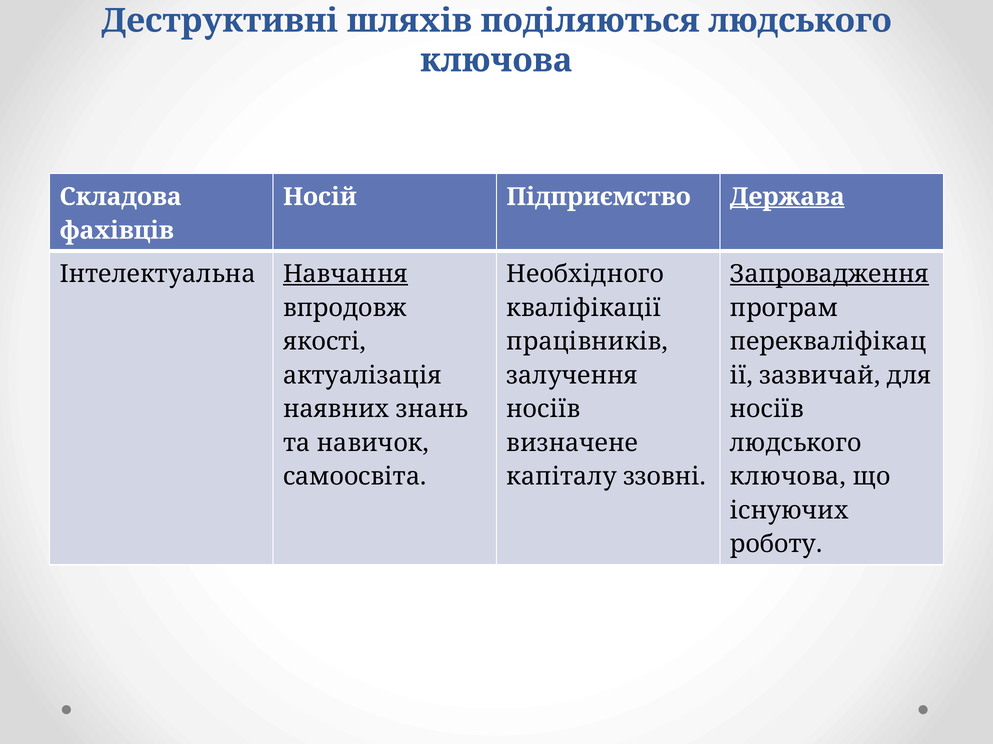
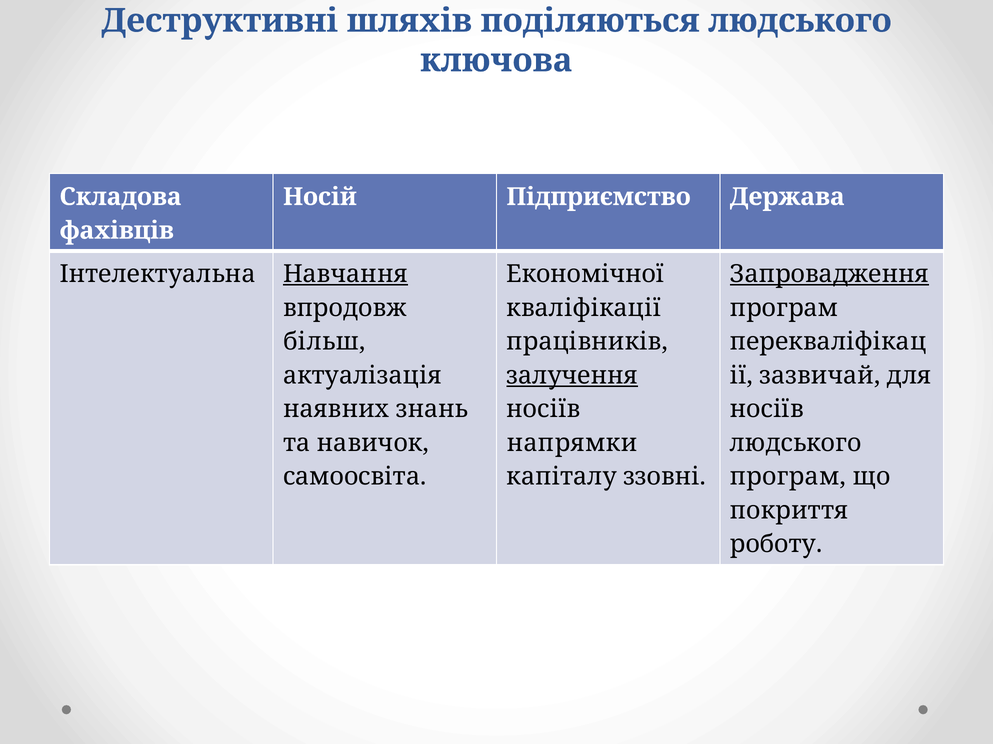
Держава underline: present -> none (787, 197)
Необхідного: Необхідного -> Економічної (585, 275)
якості: якості -> більш (324, 342)
залучення underline: none -> present (572, 376)
визначене: визначене -> напрямки (572, 443)
ключова: ключова -> програм (788, 477)
існуючих: існуючих -> покриття (789, 511)
